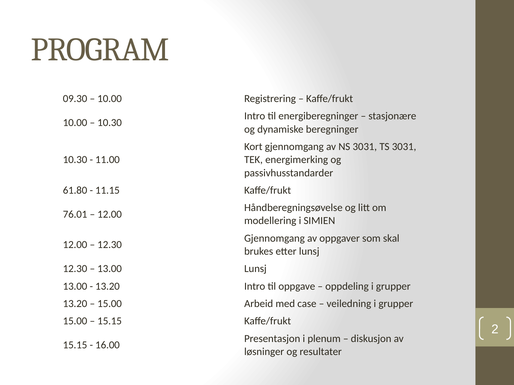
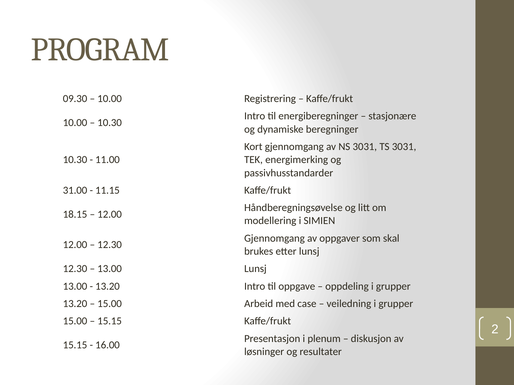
61.80: 61.80 -> 31.00 (75, 191)
76.01: 76.01 -> 18.15 (75, 215)
